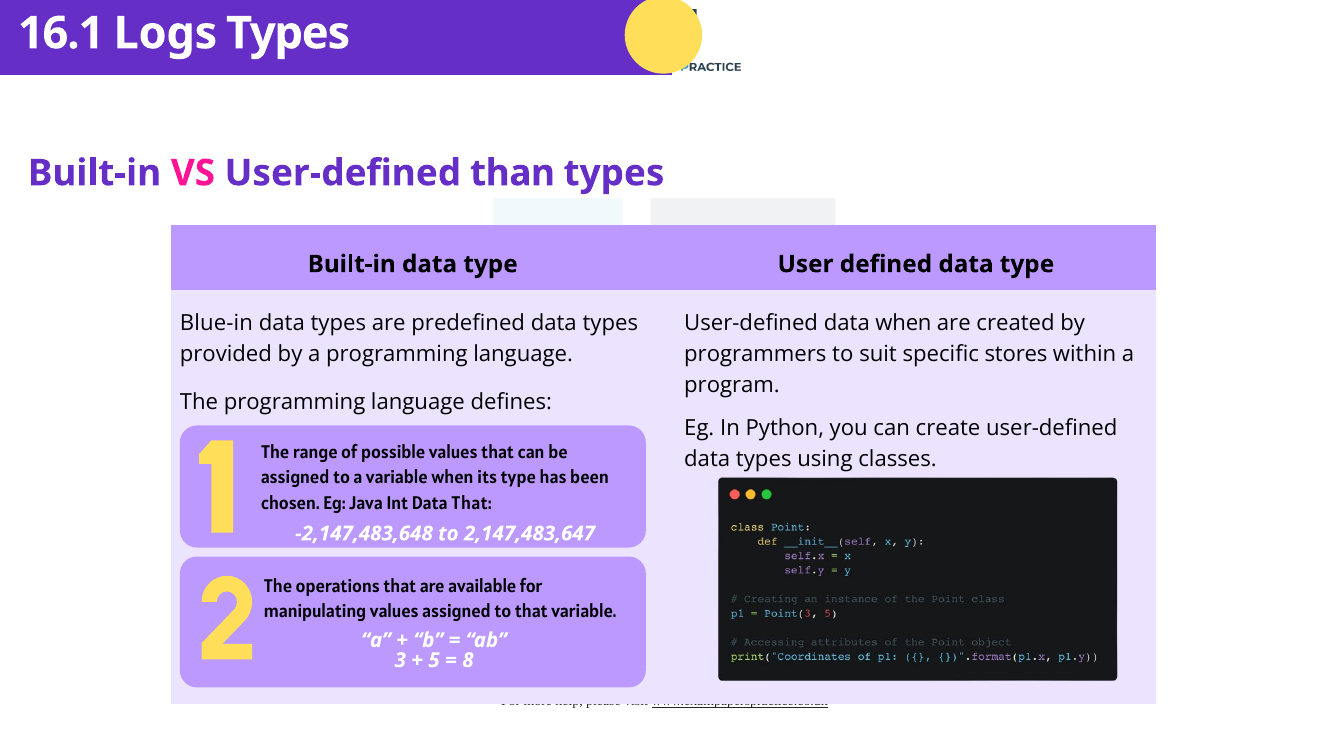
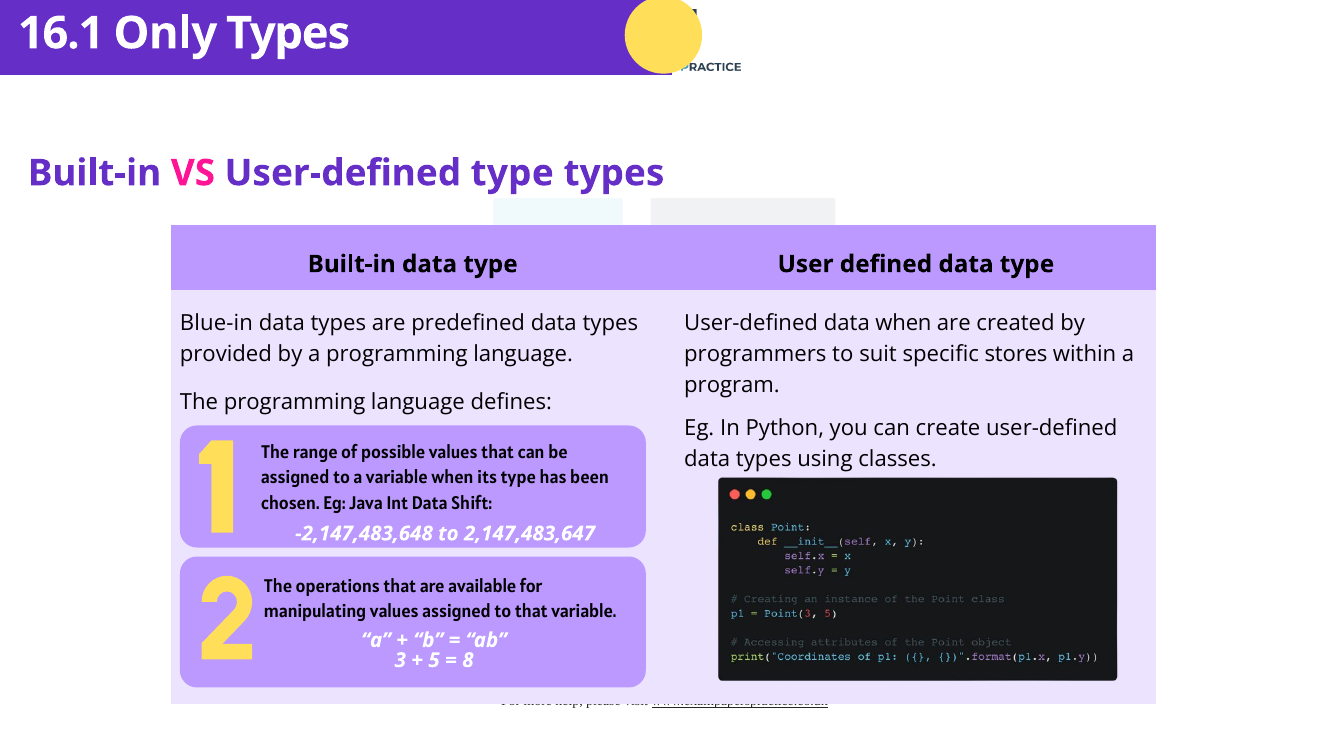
Logs: Logs -> Only (165, 33)
User-defined than: than -> type (512, 173)
Data That: That -> Shift (472, 503)
